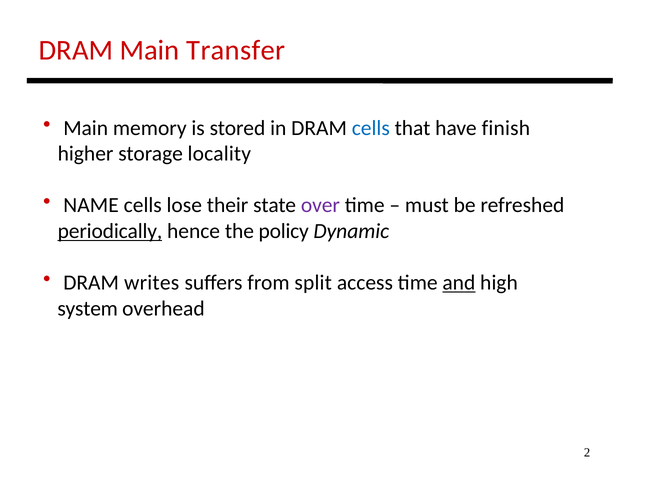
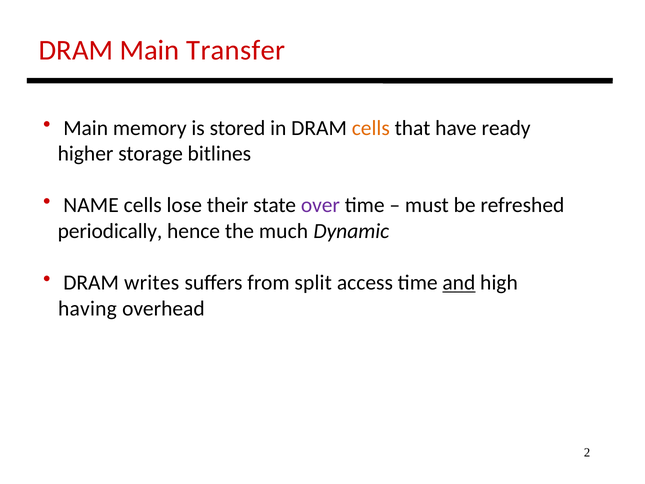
cells colour: blue -> orange (371, 128)
finish: finish -> ready (506, 128)
locality: locality -> bitlines (219, 154)
periodically underline: present -> none (110, 231)
policy: policy -> much (284, 231)
system: system -> having (87, 308)
